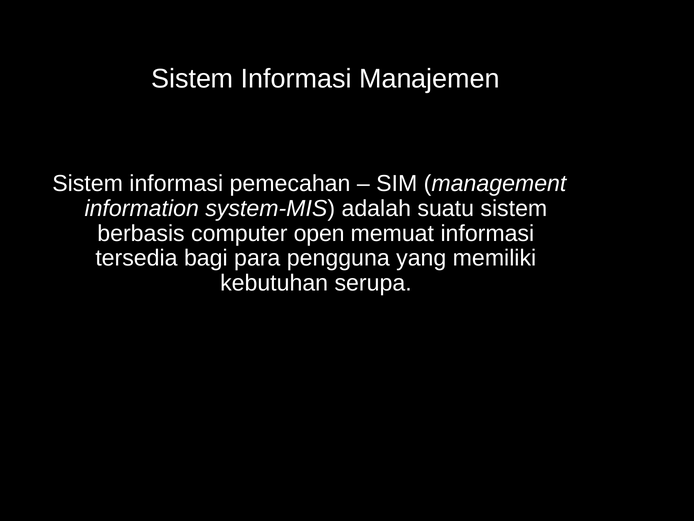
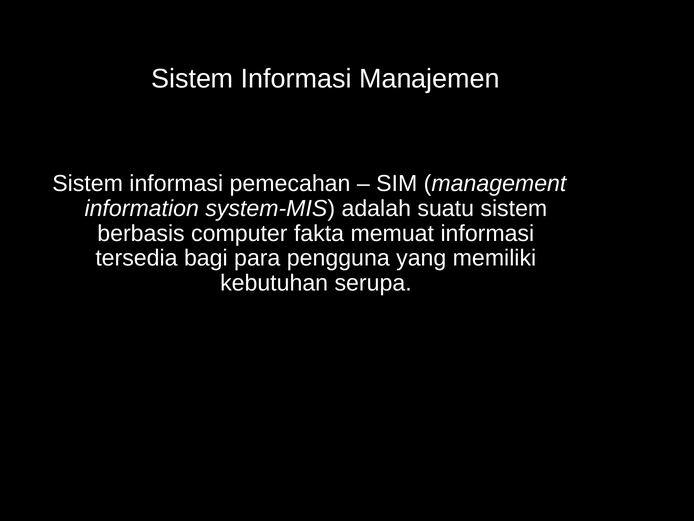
open: open -> fakta (319, 233)
